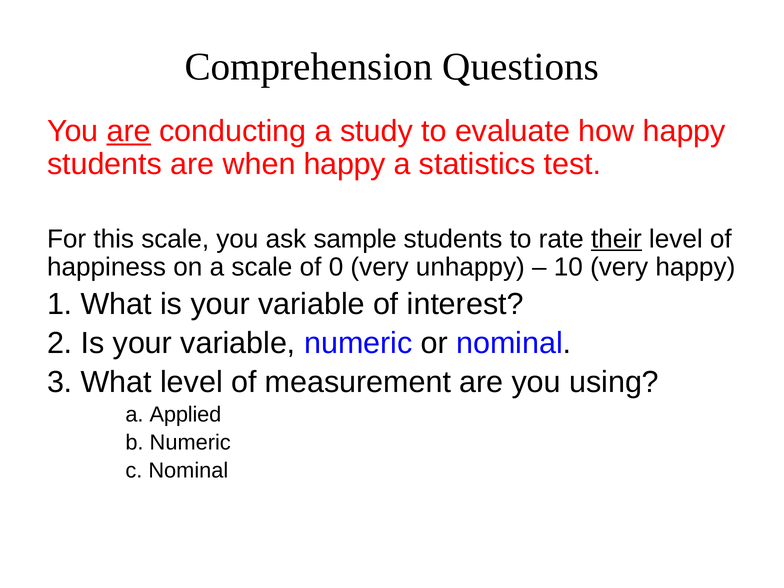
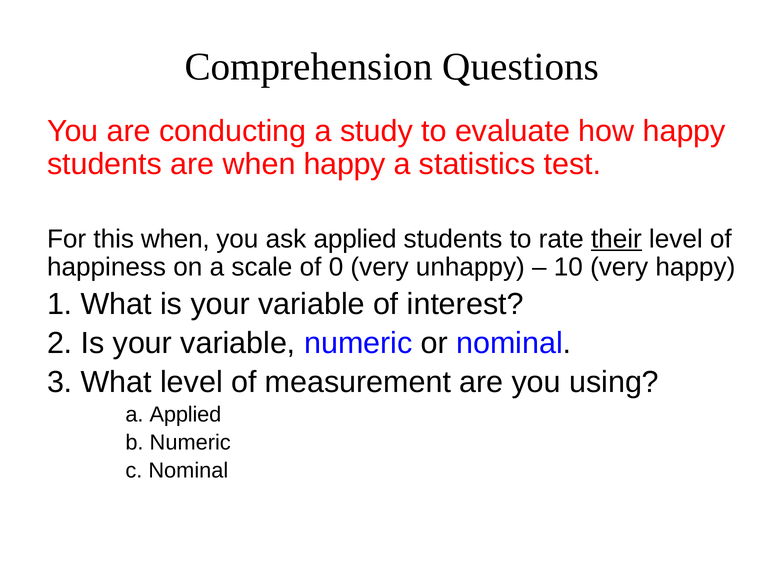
are underline: present -> none (129, 131)
this scale: scale -> when (175, 239)
ask sample: sample -> applied (355, 239)
